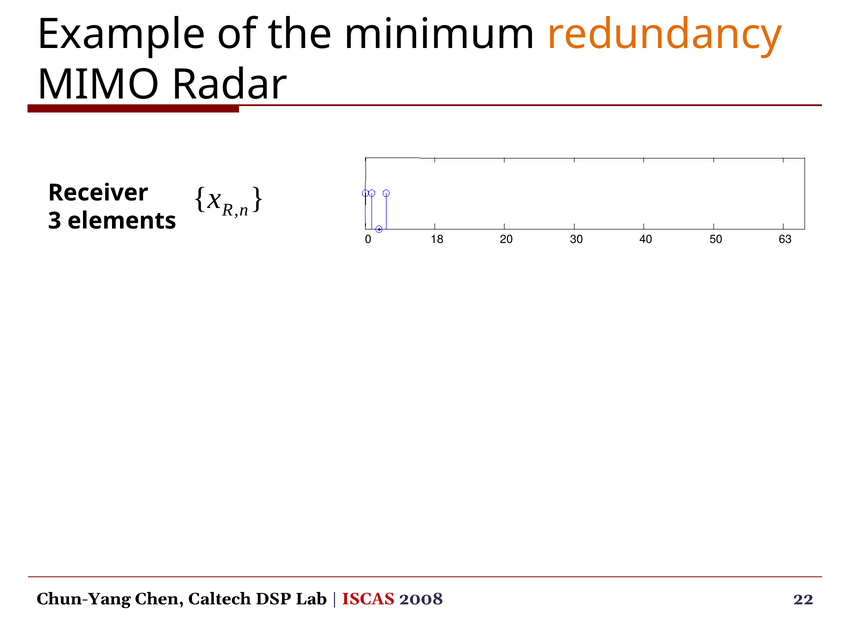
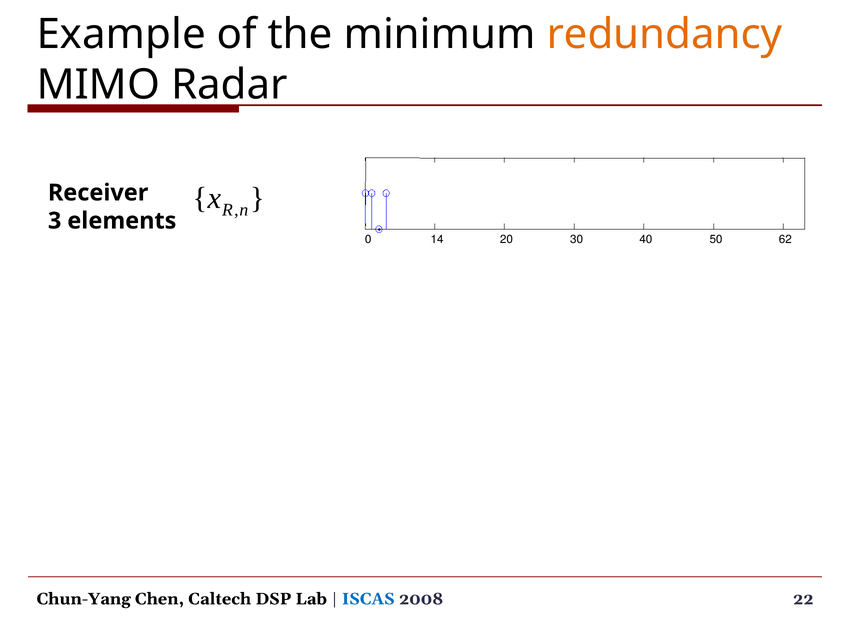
18: 18 -> 14 (437, 240)
63: 63 -> 62 (785, 240)
ISCAS colour: red -> blue (368, 599)
